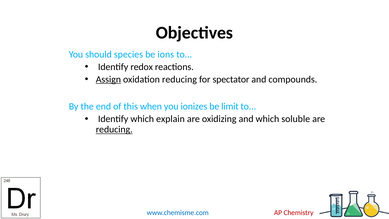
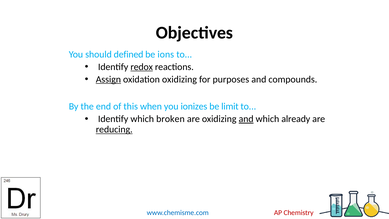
species: species -> defined (129, 54)
redox underline: none -> present (142, 67)
oxidation reducing: reducing -> oxidizing (179, 79)
spectator: spectator -> purposes (231, 79)
explain: explain -> broken (170, 119)
and underline: none -> present (246, 119)
soluble: soluble -> already (296, 119)
